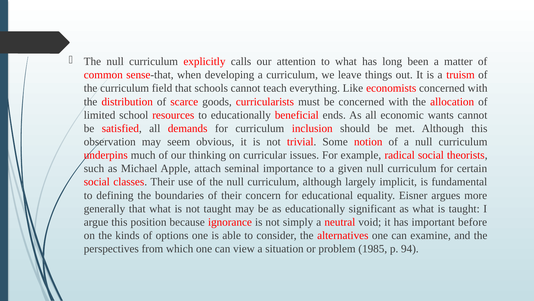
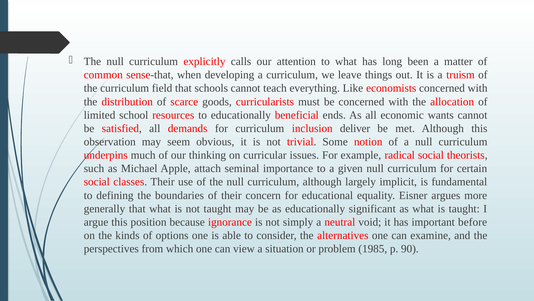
should: should -> deliver (355, 128)
94: 94 -> 90 (410, 248)
